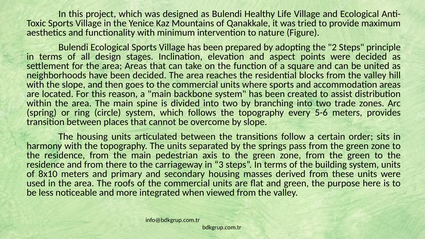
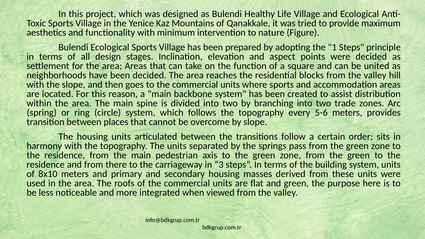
2: 2 -> 1 (332, 47)
